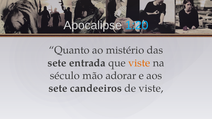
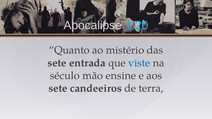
viste colour: orange -> blue (139, 63)
adorar: adorar -> ensine (121, 76)
de viste: viste -> terra (151, 88)
